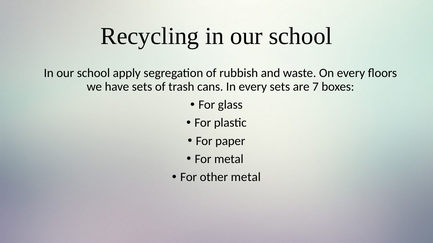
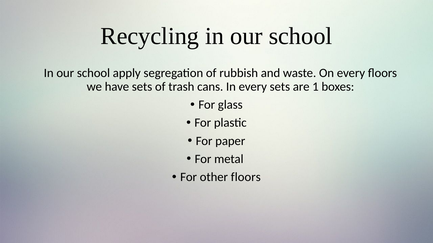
7: 7 -> 1 (315, 87)
other metal: metal -> floors (246, 177)
